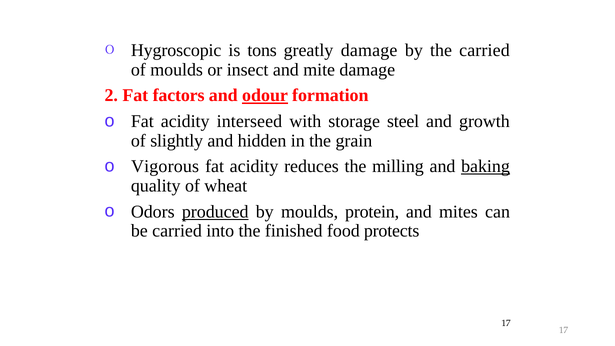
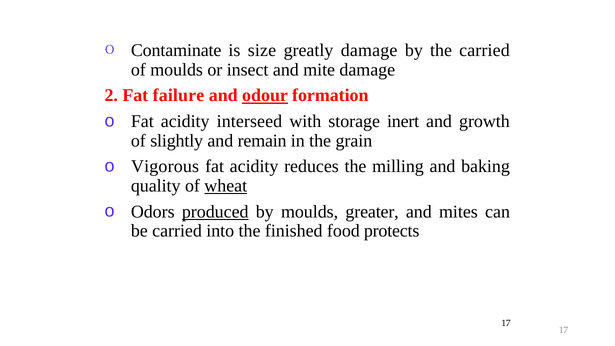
Hygroscopic: Hygroscopic -> Contaminate (176, 50)
tons: tons -> size (262, 50)
factors: factors -> failure (178, 95)
steel: steel -> inert (403, 121)
hidden: hidden -> remain (262, 141)
baking underline: present -> none (485, 166)
wheat underline: none -> present (226, 186)
protein: protein -> greater (372, 212)
